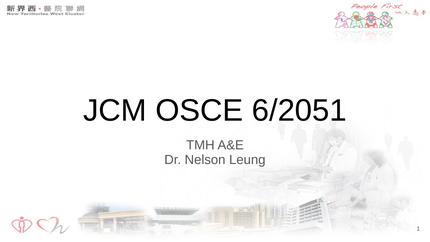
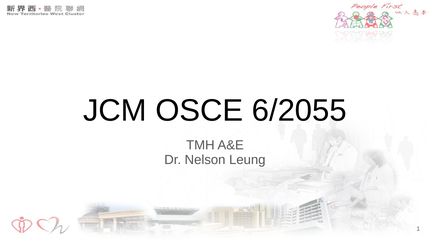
6/2051: 6/2051 -> 6/2055 (299, 110)
